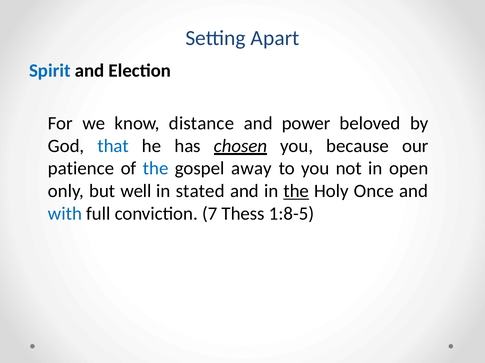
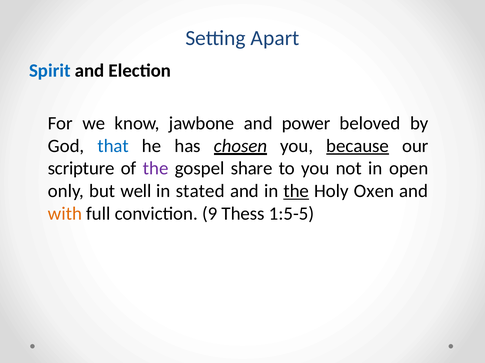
distance: distance -> jawbone (202, 124)
because underline: none -> present (358, 146)
patience: patience -> scripture (81, 169)
the colour: blue -> purple (156, 169)
away: away -> share (252, 169)
Once: Once -> Oxen (374, 191)
with colour: blue -> orange (65, 214)
7: 7 -> 9 (210, 214)
1:8-5: 1:8-5 -> 1:5-5 (292, 214)
